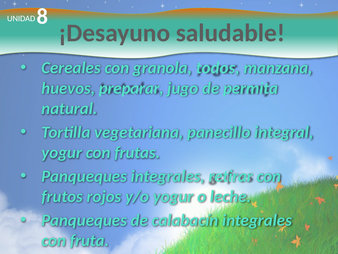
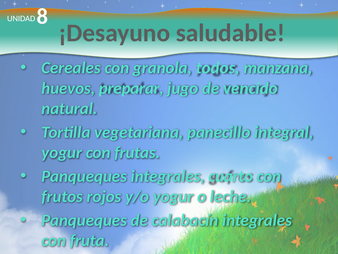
permita: permita -> vencido (251, 88)
retirar: retirar -> cuarto (231, 176)
